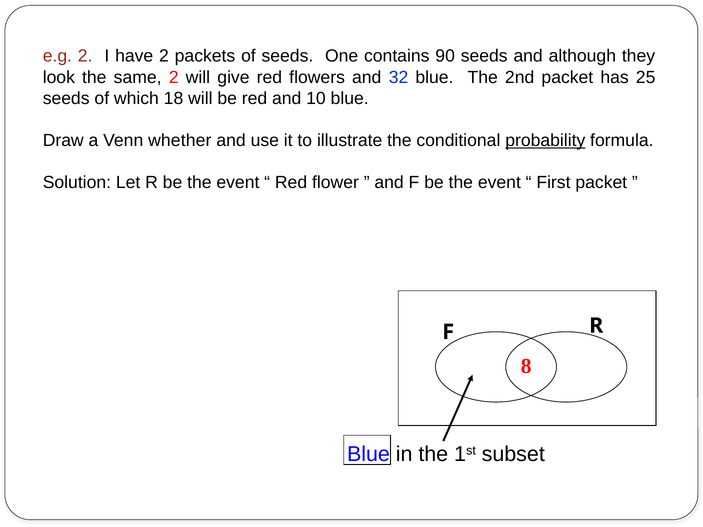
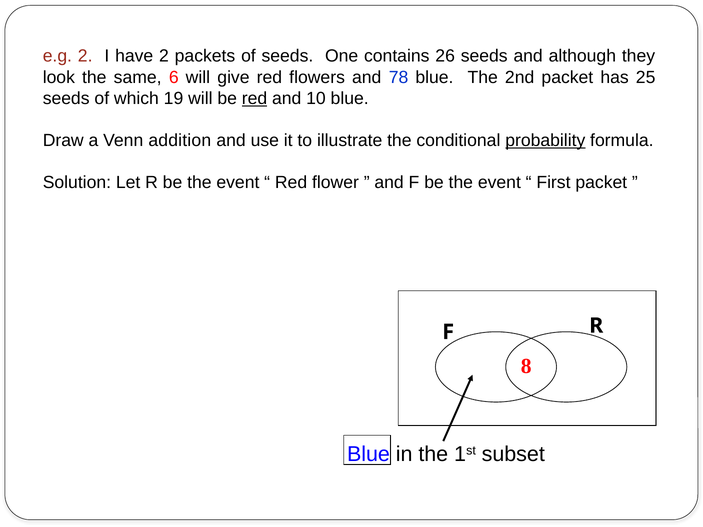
90: 90 -> 26 (445, 56)
same 2: 2 -> 6 (174, 77)
32: 32 -> 78 (399, 77)
18: 18 -> 19 (173, 98)
red underline: none -> present (254, 98)
whether: whether -> addition (180, 141)
